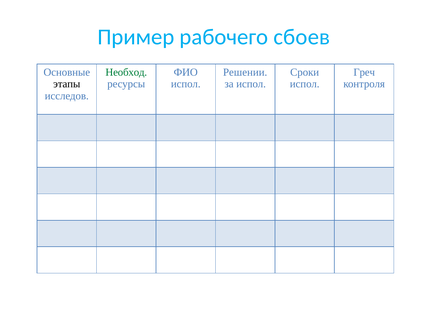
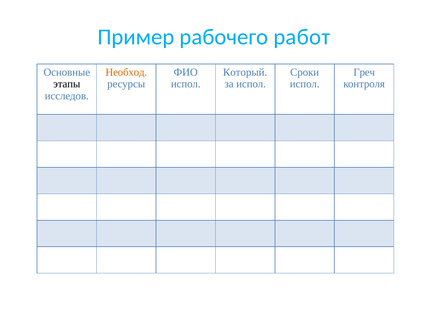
сбоев: сбоев -> работ (302, 37)
Необход colour: green -> orange (126, 72)
Решении: Решении -> Который (245, 72)
